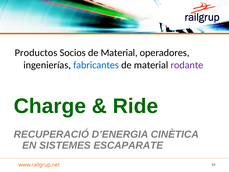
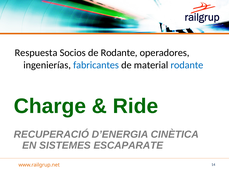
Productos: Productos -> Respuesta (36, 53)
Socios de Material: Material -> Rodante (119, 53)
rodante colour: purple -> blue (187, 65)
